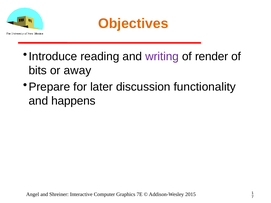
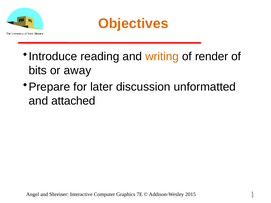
writing colour: purple -> orange (162, 57)
functionality: functionality -> unformatted (205, 87)
happens: happens -> attached (73, 101)
